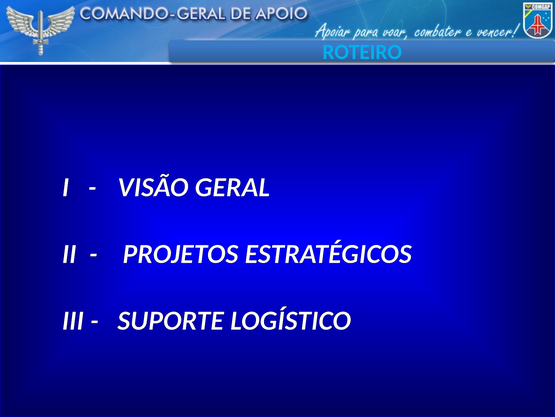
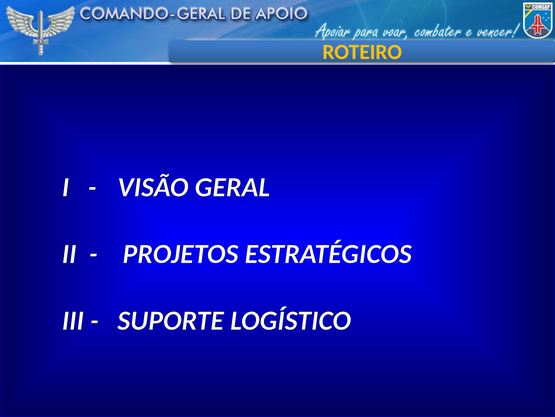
ROTEIRO colour: light blue -> yellow (362, 52)
